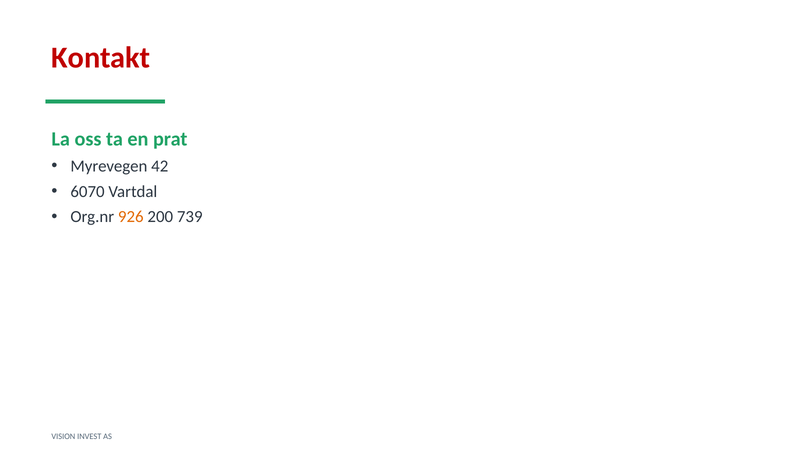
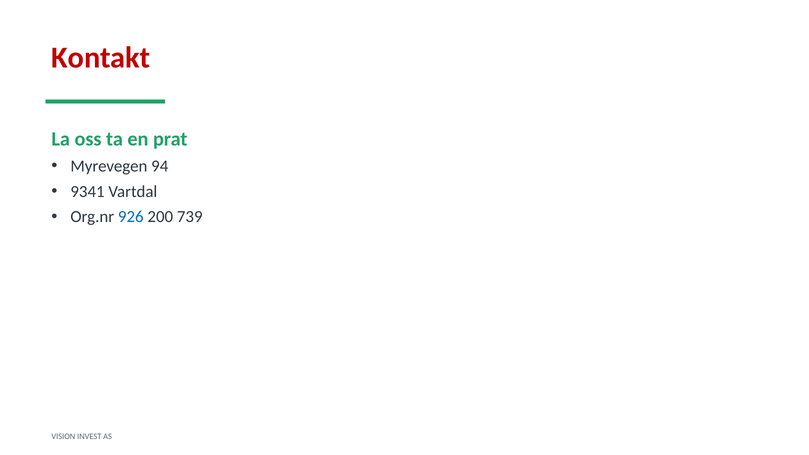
42: 42 -> 94 (160, 166)
6070: 6070 -> 9341 (88, 192)
926 colour: orange -> blue (131, 217)
